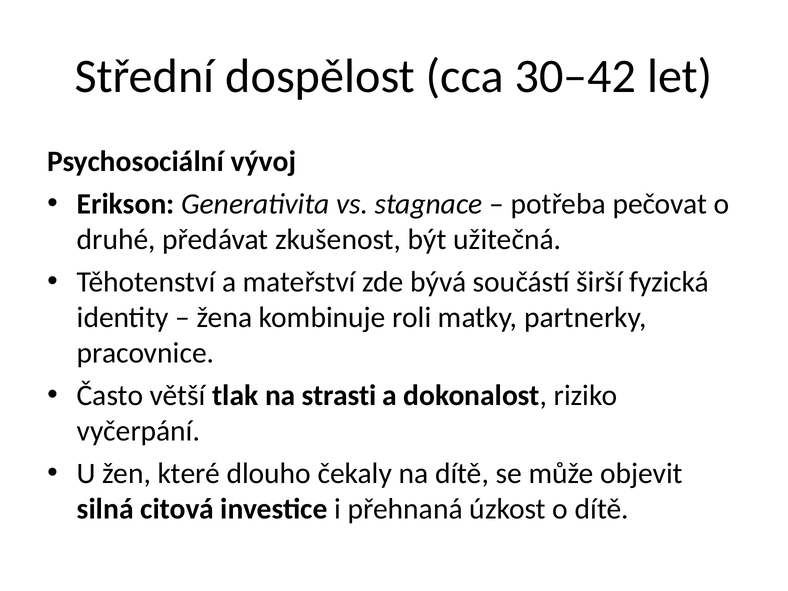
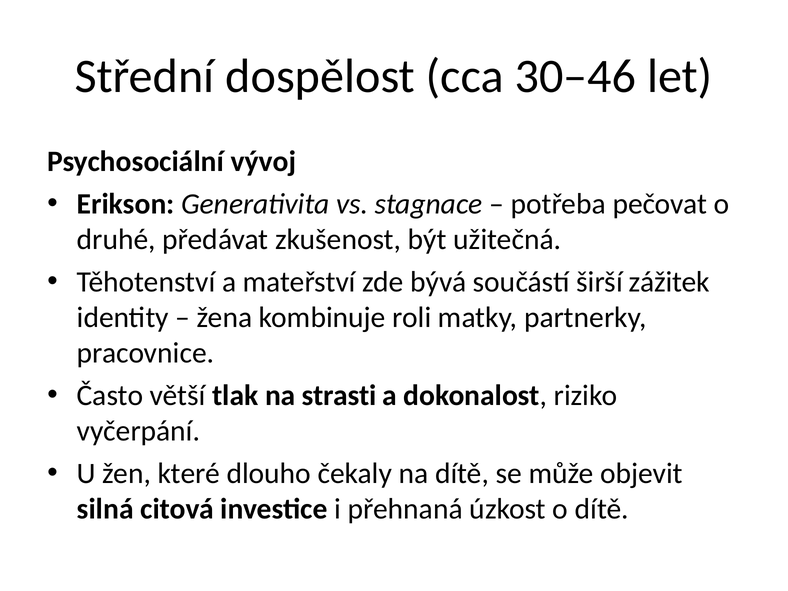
30–42: 30–42 -> 30–46 (575, 76)
fyzická: fyzická -> zážitek (669, 282)
